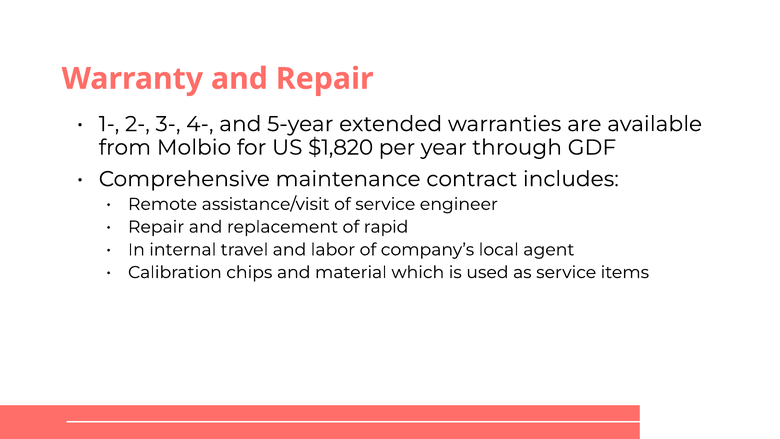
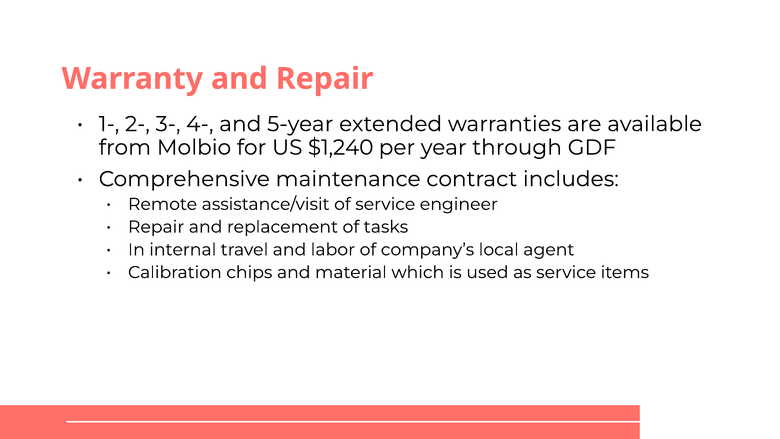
$1,820: $1,820 -> $1,240 (341, 147)
rapid: rapid -> tasks (386, 227)
